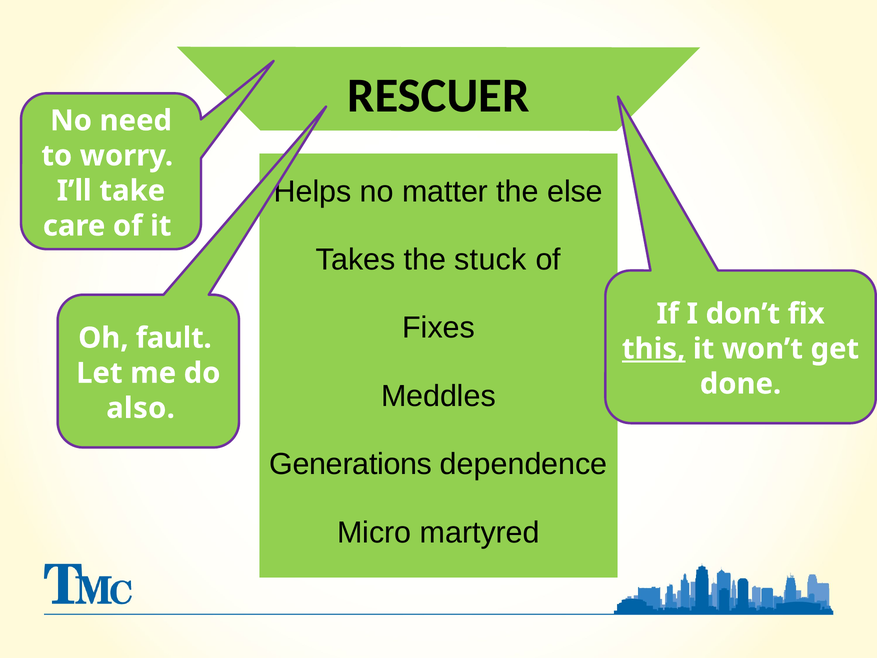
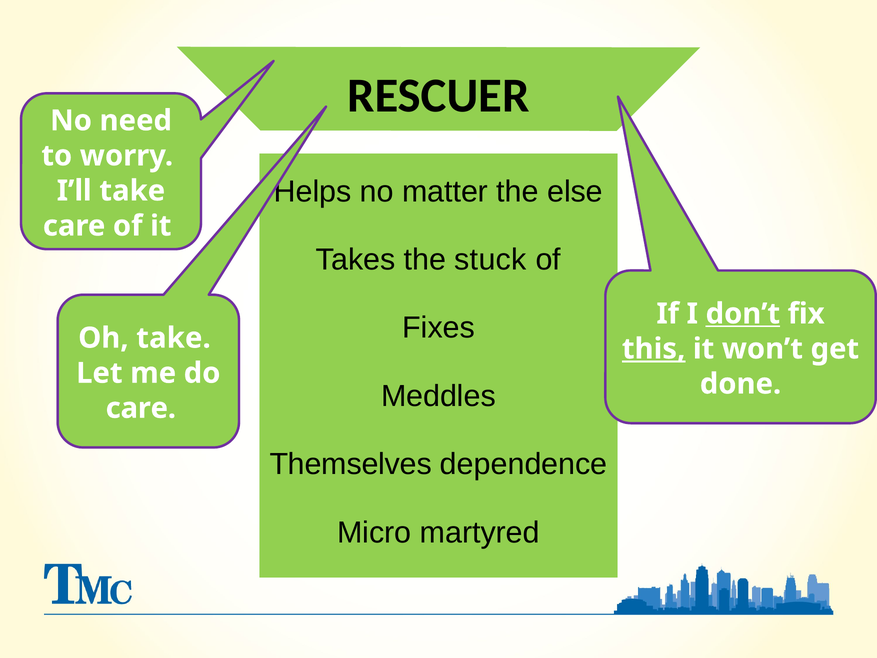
don’t underline: none -> present (743, 314)
Oh fault: fault -> take (173, 338)
also: also -> care (141, 408)
Generations: Generations -> Themselves (351, 464)
